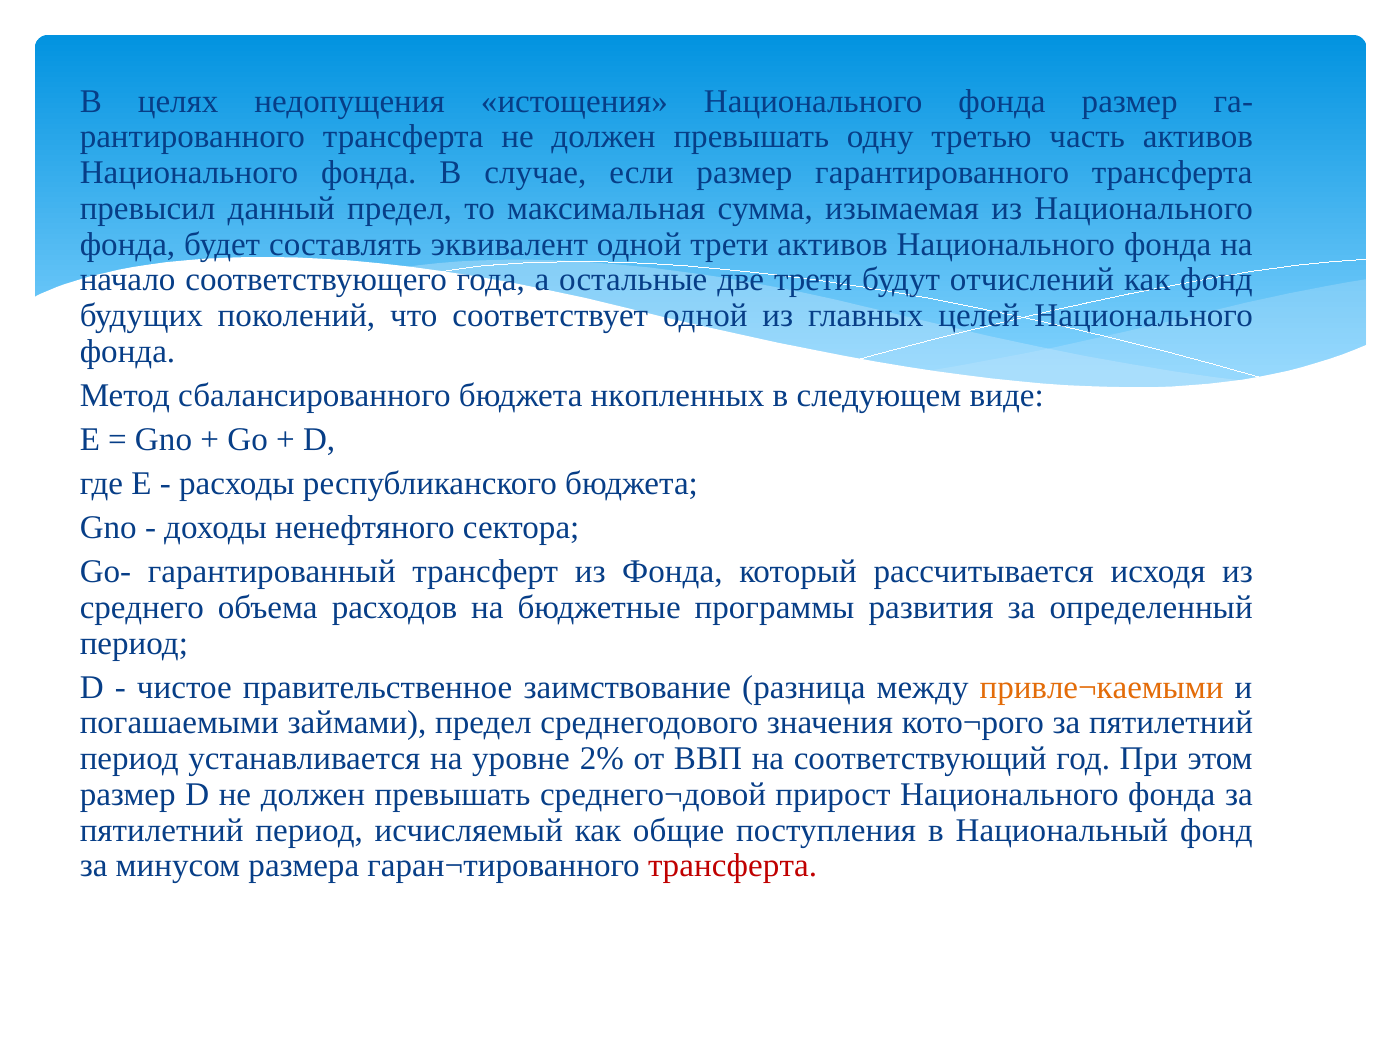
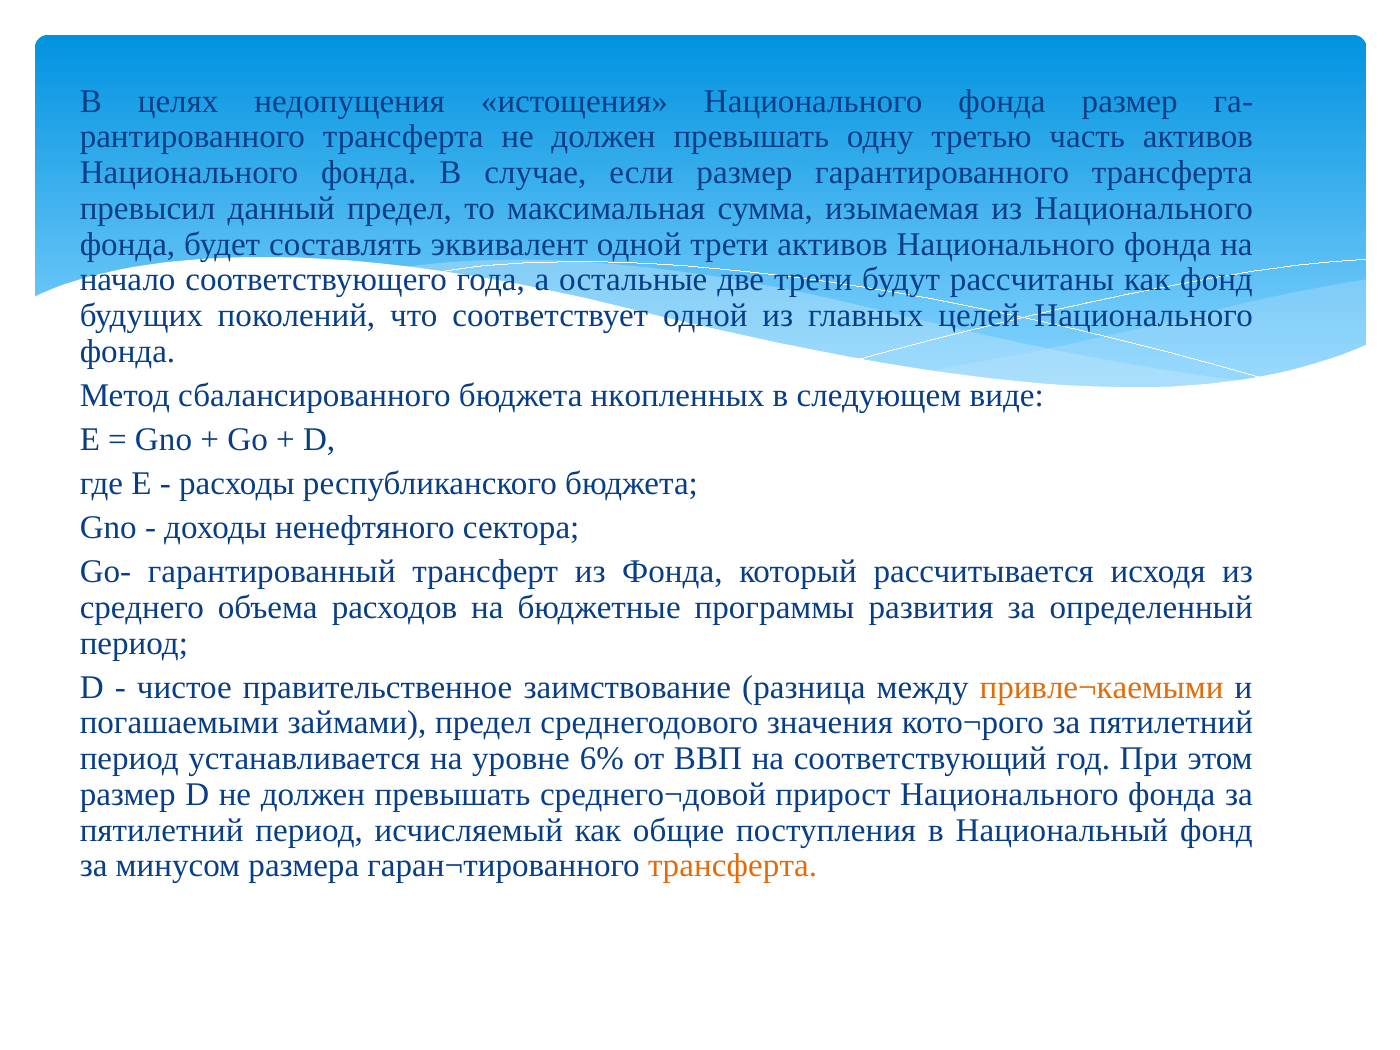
отчислений: отчислений -> рассчитаны (1032, 280)
2%: 2% -> 6% (602, 759)
трансферта colour: red -> orange (733, 866)
